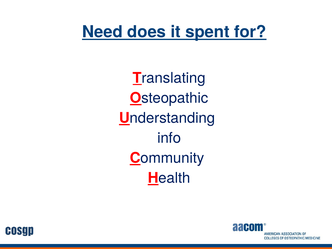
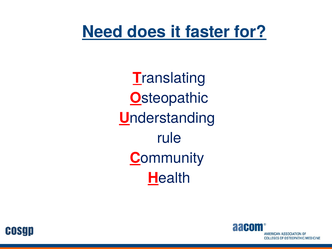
spent: spent -> faster (208, 32)
info: info -> rule (169, 138)
